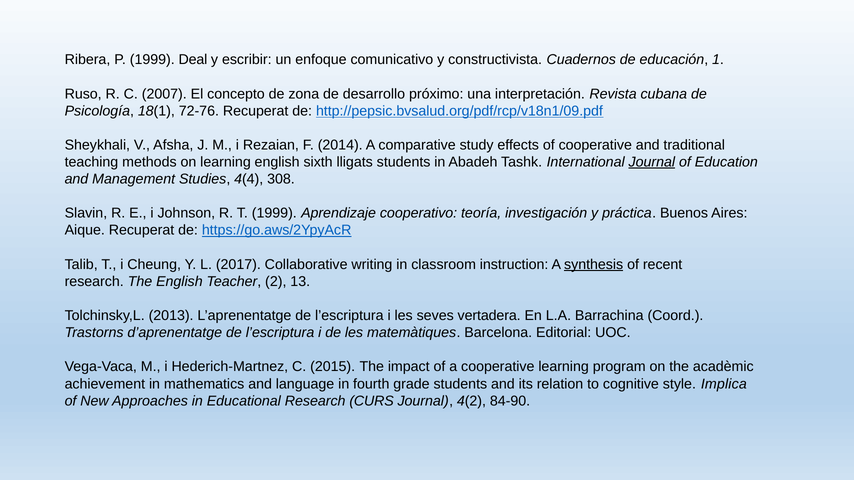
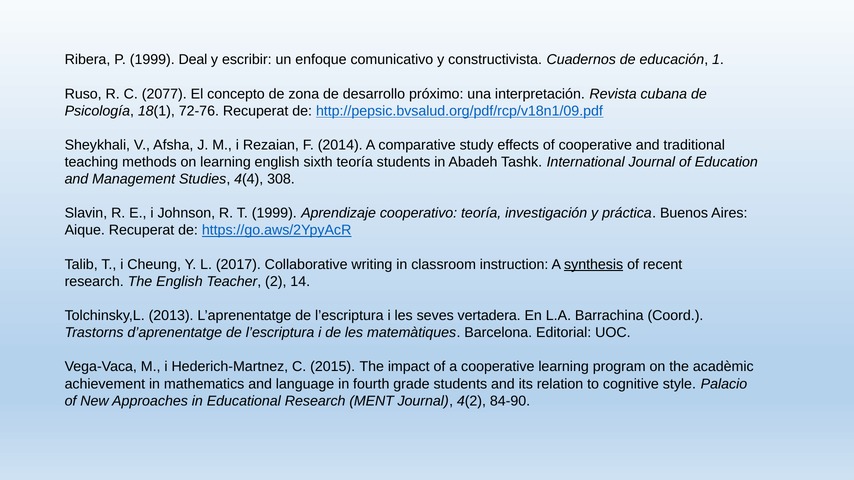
2007: 2007 -> 2077 (164, 94)
sixth lligats: lligats -> teoría (355, 162)
Journal underline: present -> none (652, 162)
13: 13 -> 14 (300, 282)
Implica: Implica -> Palacio (724, 384)
CURS: CURS -> MENT (372, 401)
